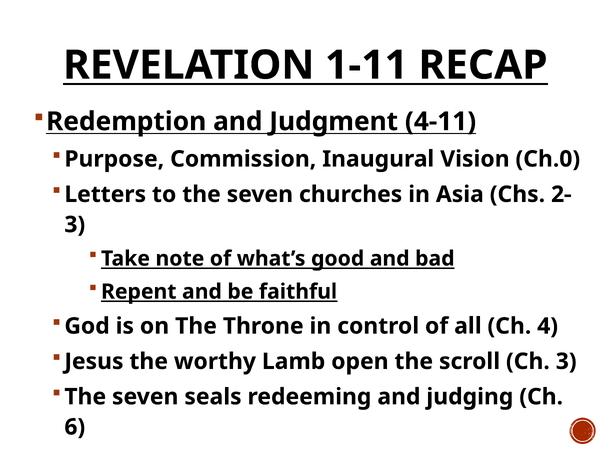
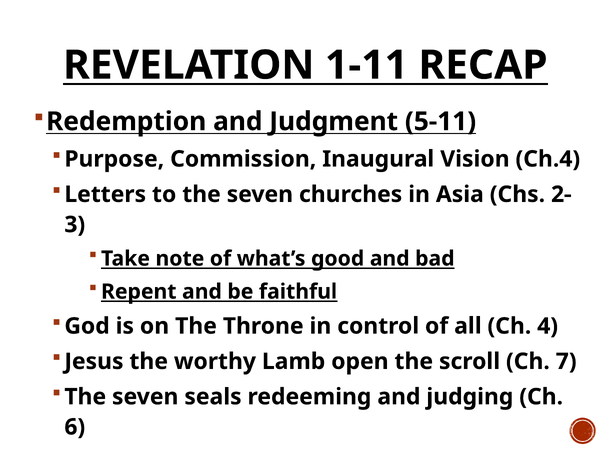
4-11: 4-11 -> 5-11 (441, 122)
Ch.0: Ch.0 -> Ch.4 (548, 159)
Ch 3: 3 -> 7 (566, 362)
